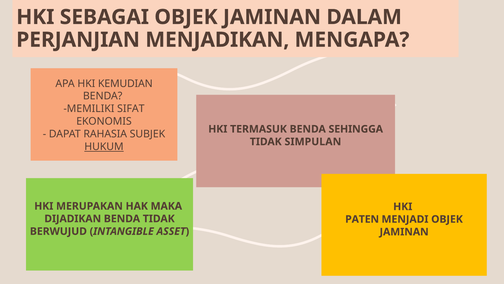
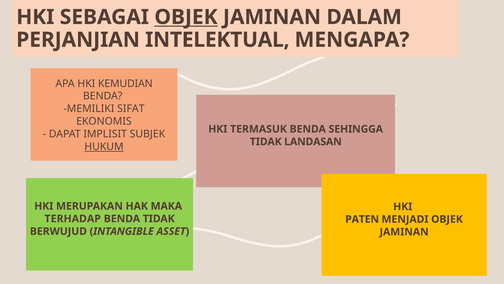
OBJEK underline: none -> present (186, 17)
MENJADIKAN: MENJADIKAN -> INTELEKTUAL (217, 40)
RAHASIA: RAHASIA -> IMPLISIT (105, 134)
SIMPULAN: SIMPULAN -> LANDASAN (313, 141)
DIJADIKAN: DIJADIKAN -> TERHADAP (73, 218)
